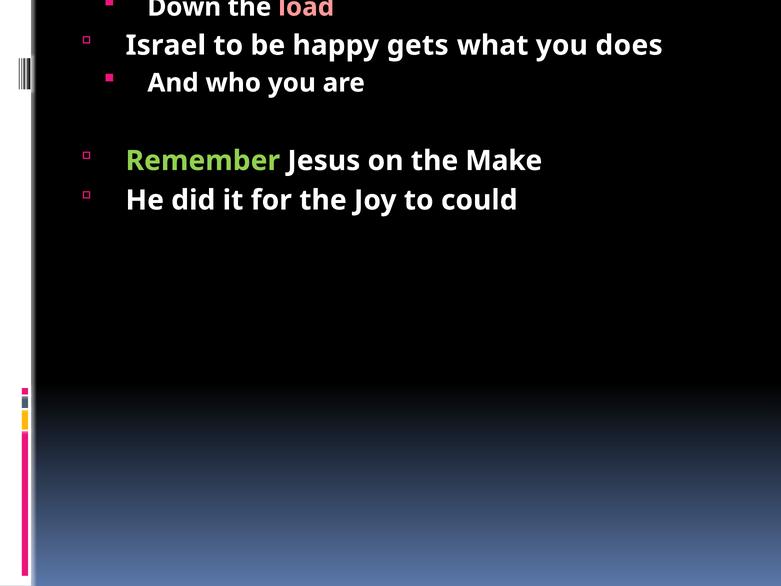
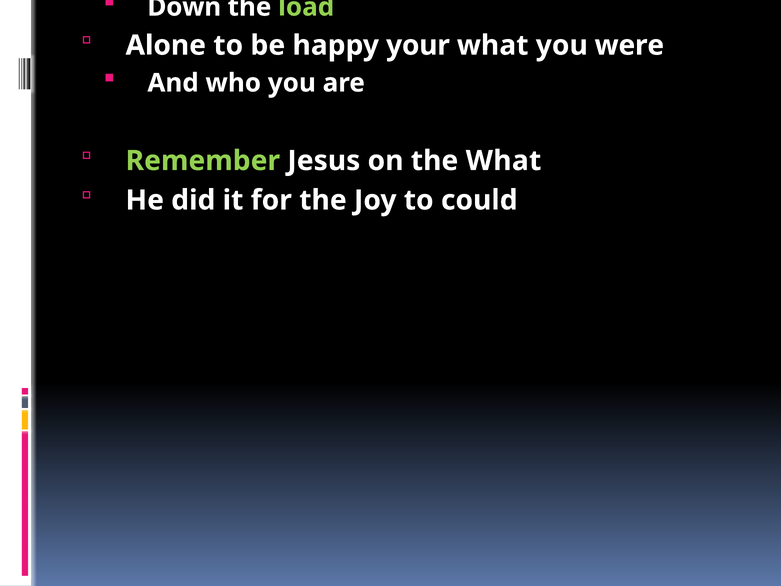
load colour: pink -> light green (306, 7)
Israel: Israel -> Alone (166, 45)
happy gets: gets -> your (418, 45)
you does: does -> were (629, 45)
the Make: Make -> What (504, 161)
